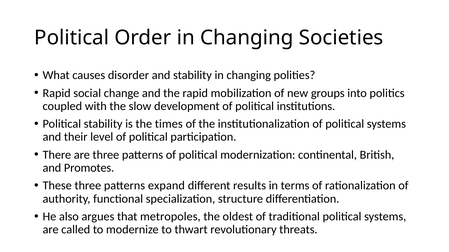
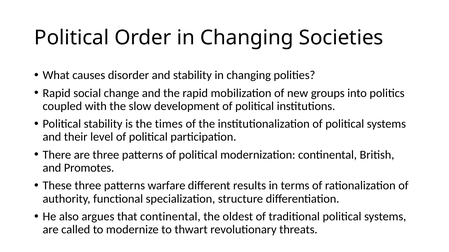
expand: expand -> warfare (167, 186)
that metropoles: metropoles -> continental (170, 217)
